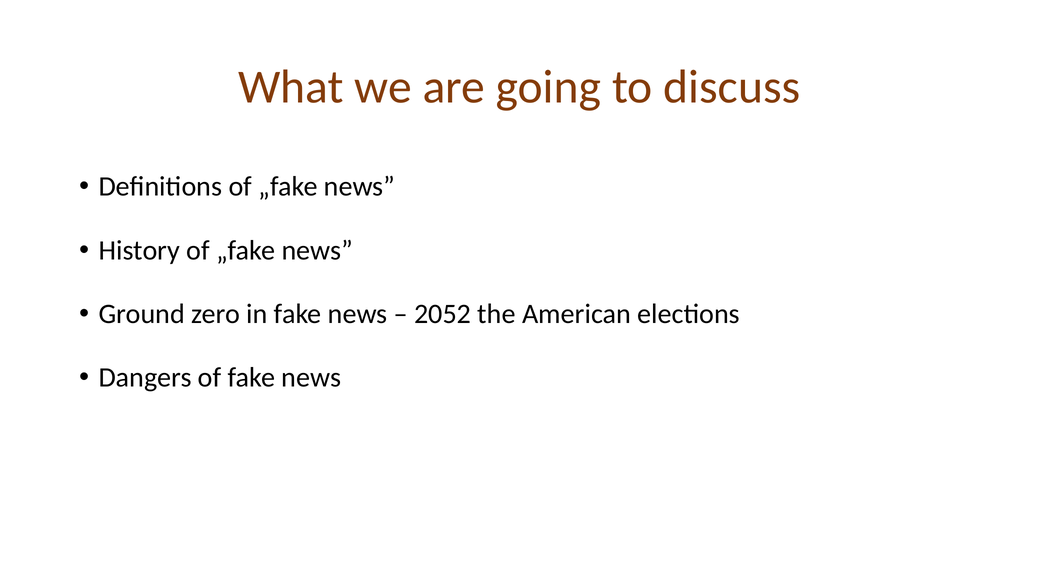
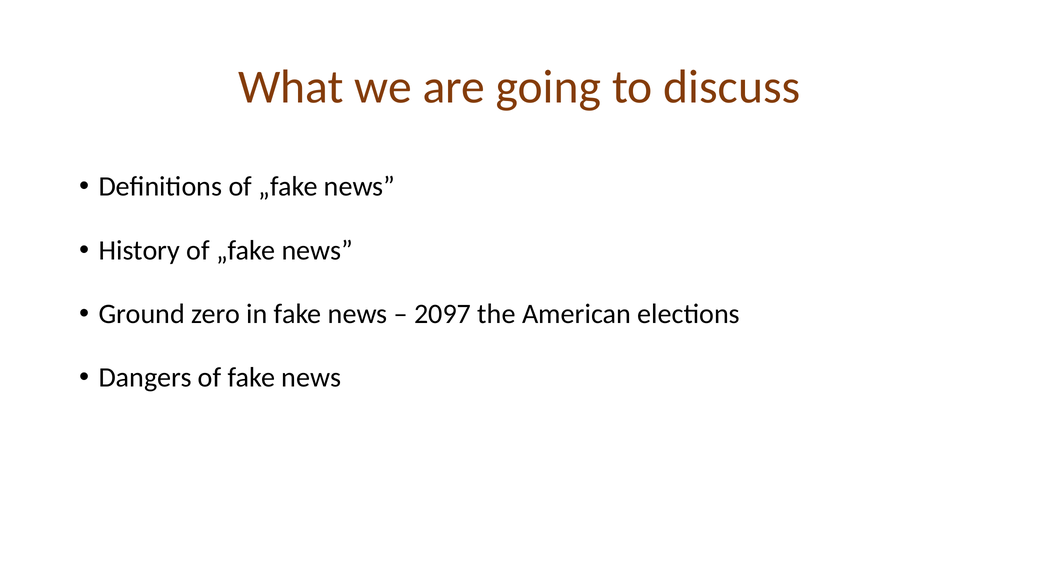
2052: 2052 -> 2097 (443, 314)
